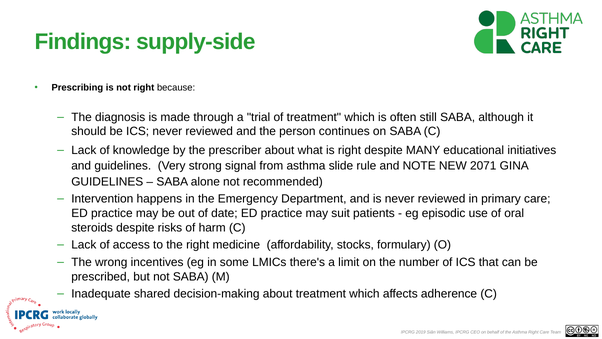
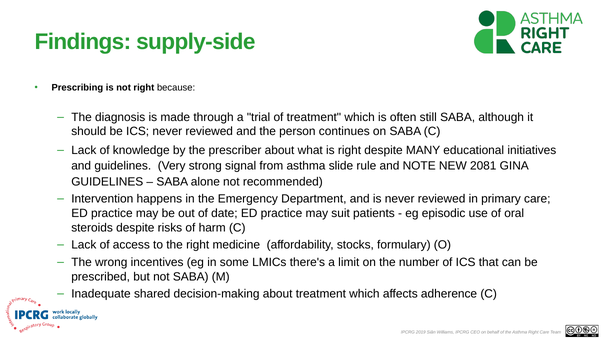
2071: 2071 -> 2081 (483, 166)
